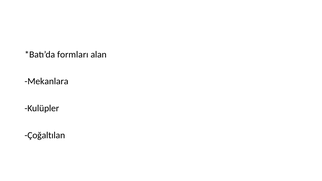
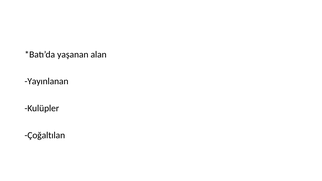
formları: formları -> yaşanan (73, 54)
Mekanlara: Mekanlara -> Yayınlanan (46, 81)
